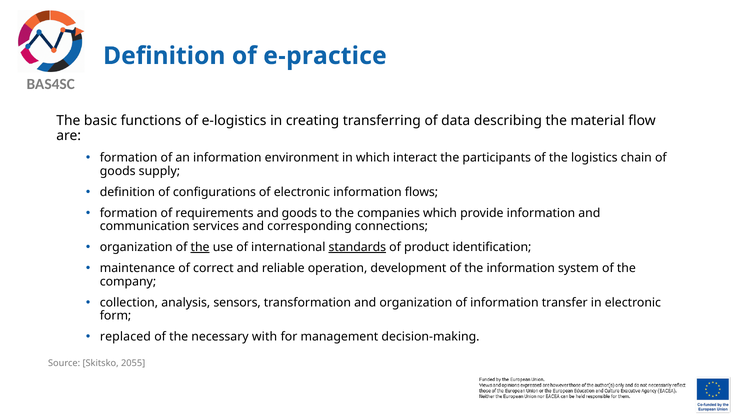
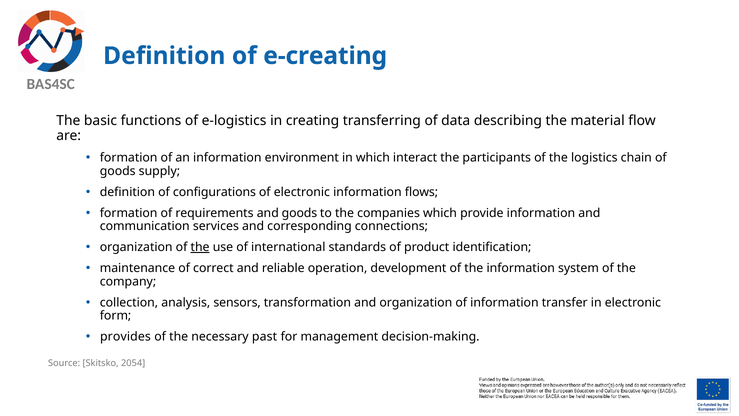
e-practice: e-practice -> e-creating (325, 56)
standards underline: present -> none (357, 247)
replaced: replaced -> provides (125, 337)
with: with -> past (265, 337)
2055: 2055 -> 2054 (133, 363)
